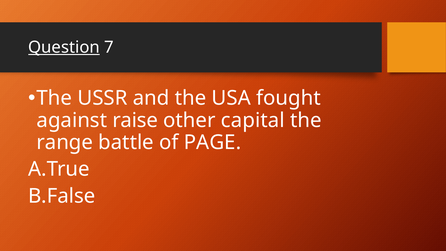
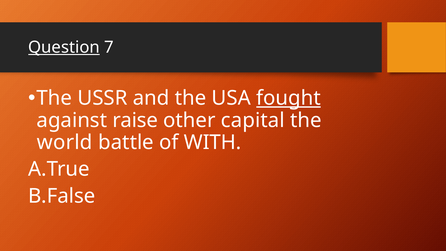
fought underline: none -> present (289, 98)
range: range -> world (65, 142)
PAGE: PAGE -> WITH (213, 142)
